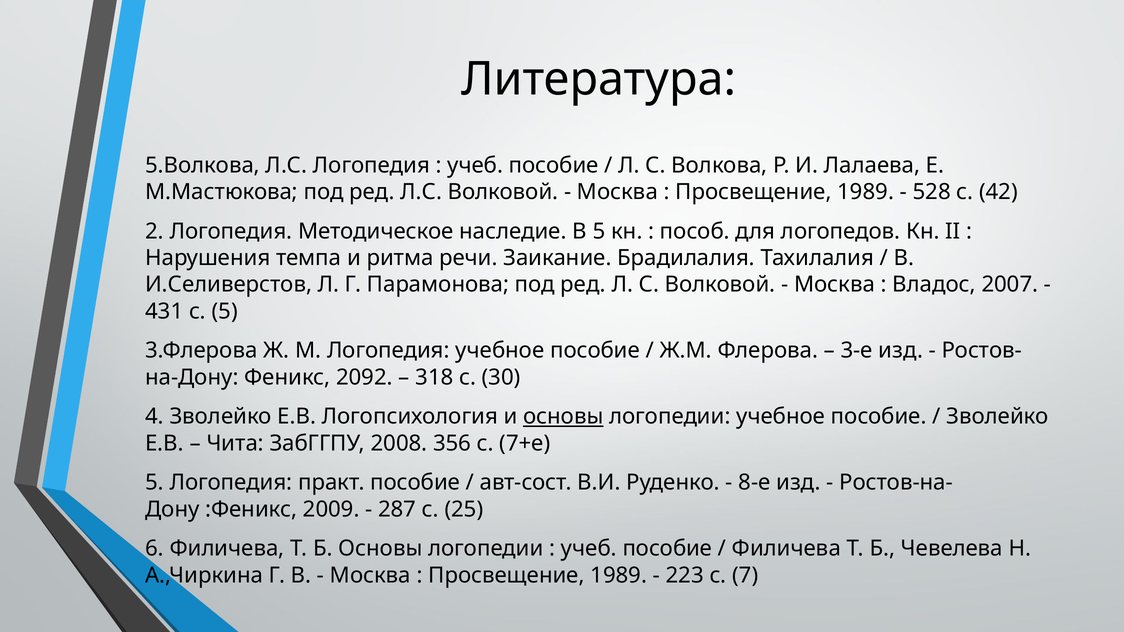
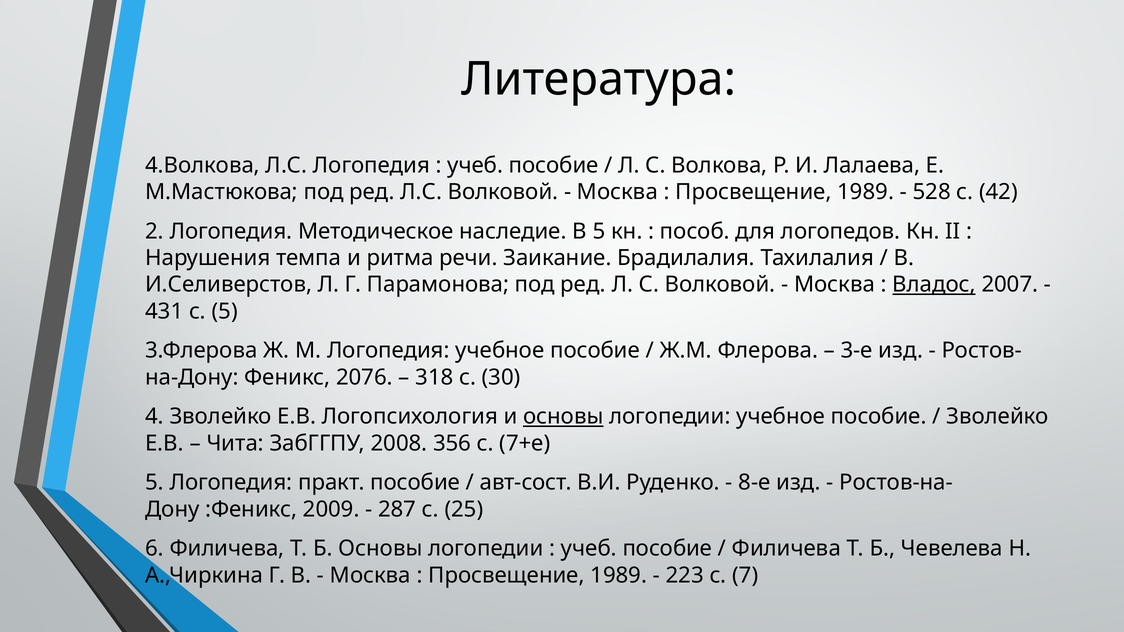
5.Волкова: 5.Волкова -> 4.Волкова (203, 165)
Владос underline: none -> present (934, 285)
2092: 2092 -> 2076 (364, 377)
